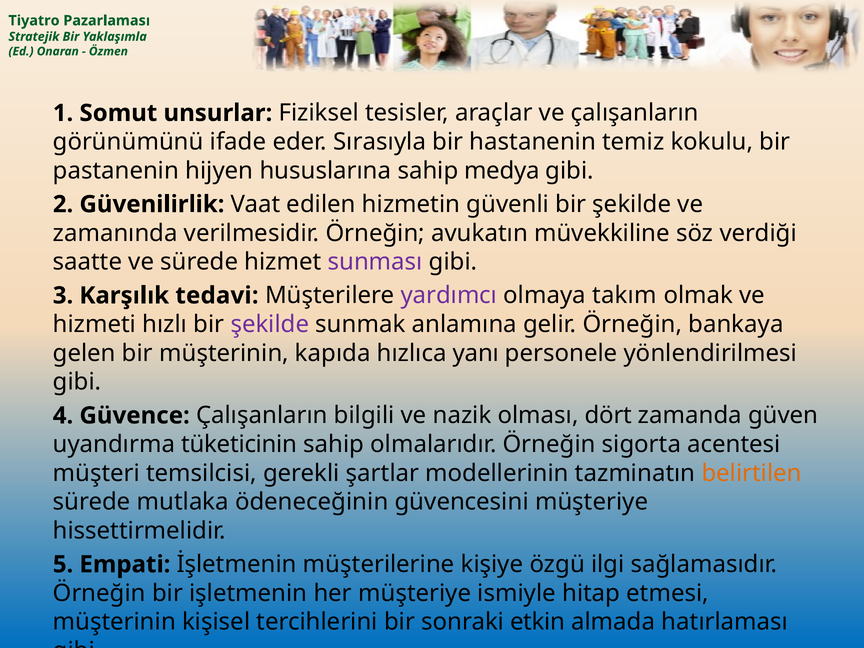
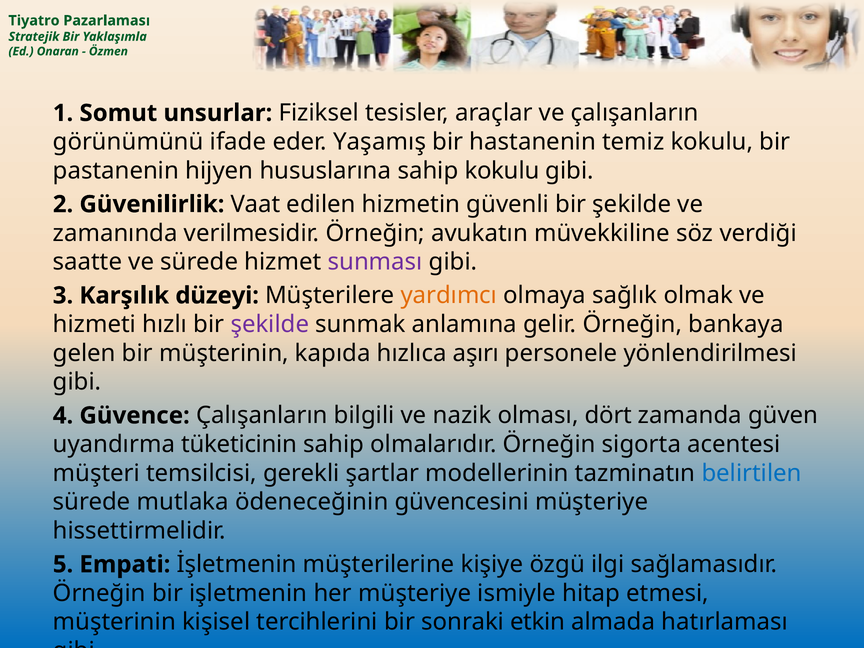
Sırasıyla: Sırasıyla -> Yaşamış (380, 142)
sahip medya: medya -> kokulu (502, 171)
tedavi: tedavi -> düzeyi (217, 296)
yardımcı colour: purple -> orange (449, 296)
takım: takım -> sağlık (625, 296)
yanı: yanı -> aşırı (476, 353)
belirtilen colour: orange -> blue (752, 473)
